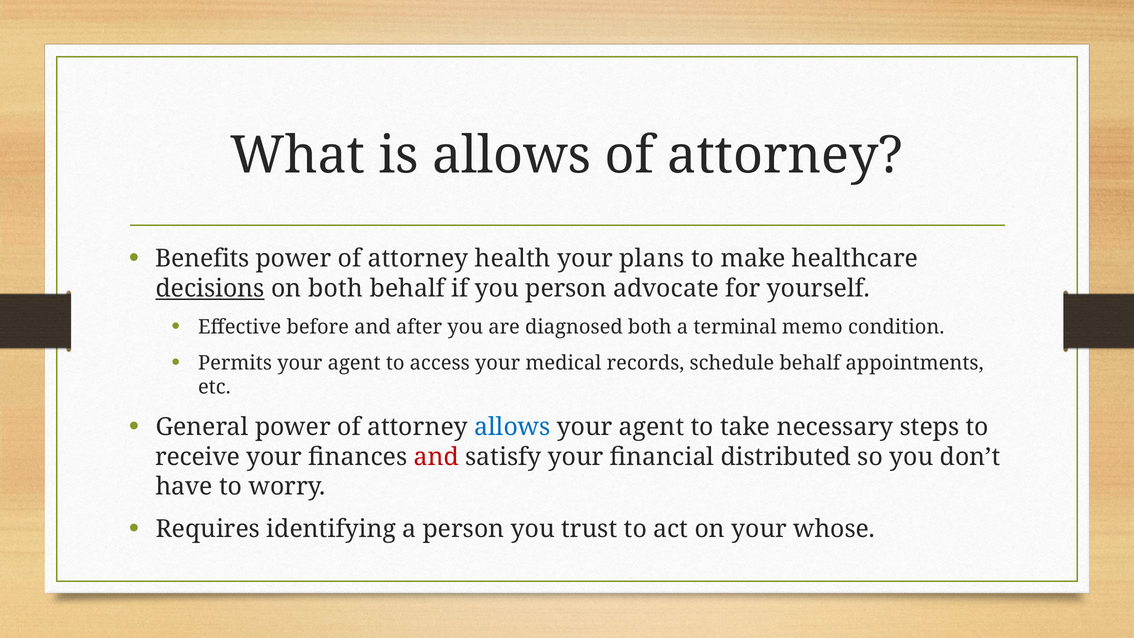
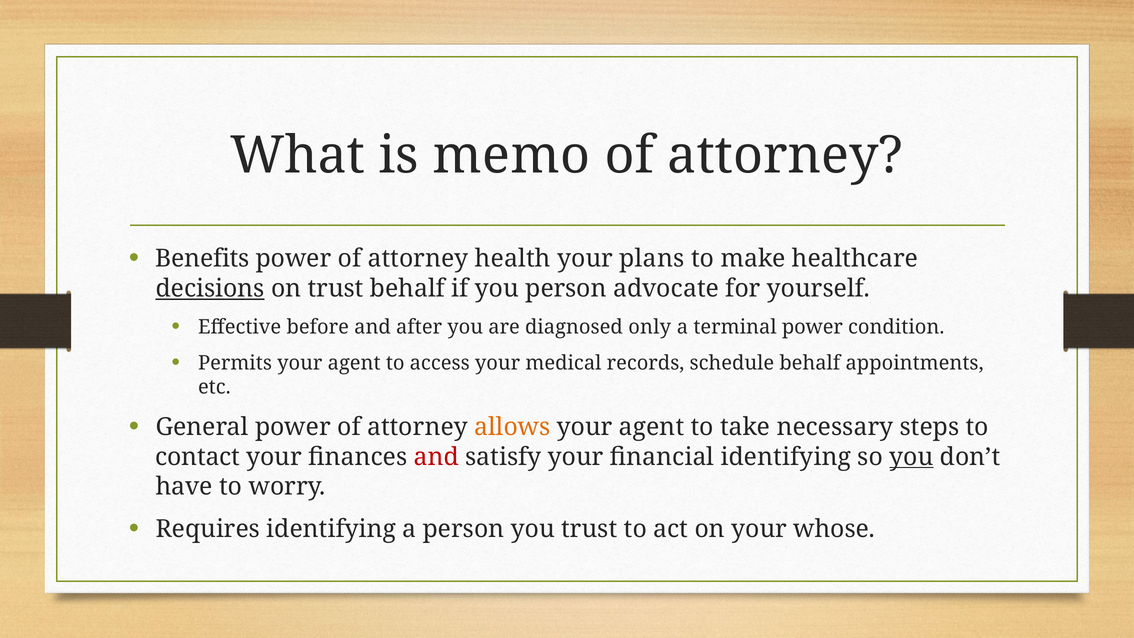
is allows: allows -> memo (511, 156)
on both: both -> trust (336, 288)
diagnosed both: both -> only (650, 327)
terminal memo: memo -> power (812, 327)
allows colour: blue -> orange (512, 427)
receive: receive -> contact (198, 457)
financial distributed: distributed -> identifying (786, 457)
you underline: none -> present (911, 457)
